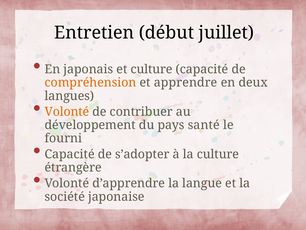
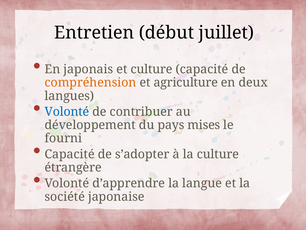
apprendre: apprendre -> agriculture (186, 82)
Volonté colour: orange -> blue (67, 111)
santé: santé -> mises (204, 125)
